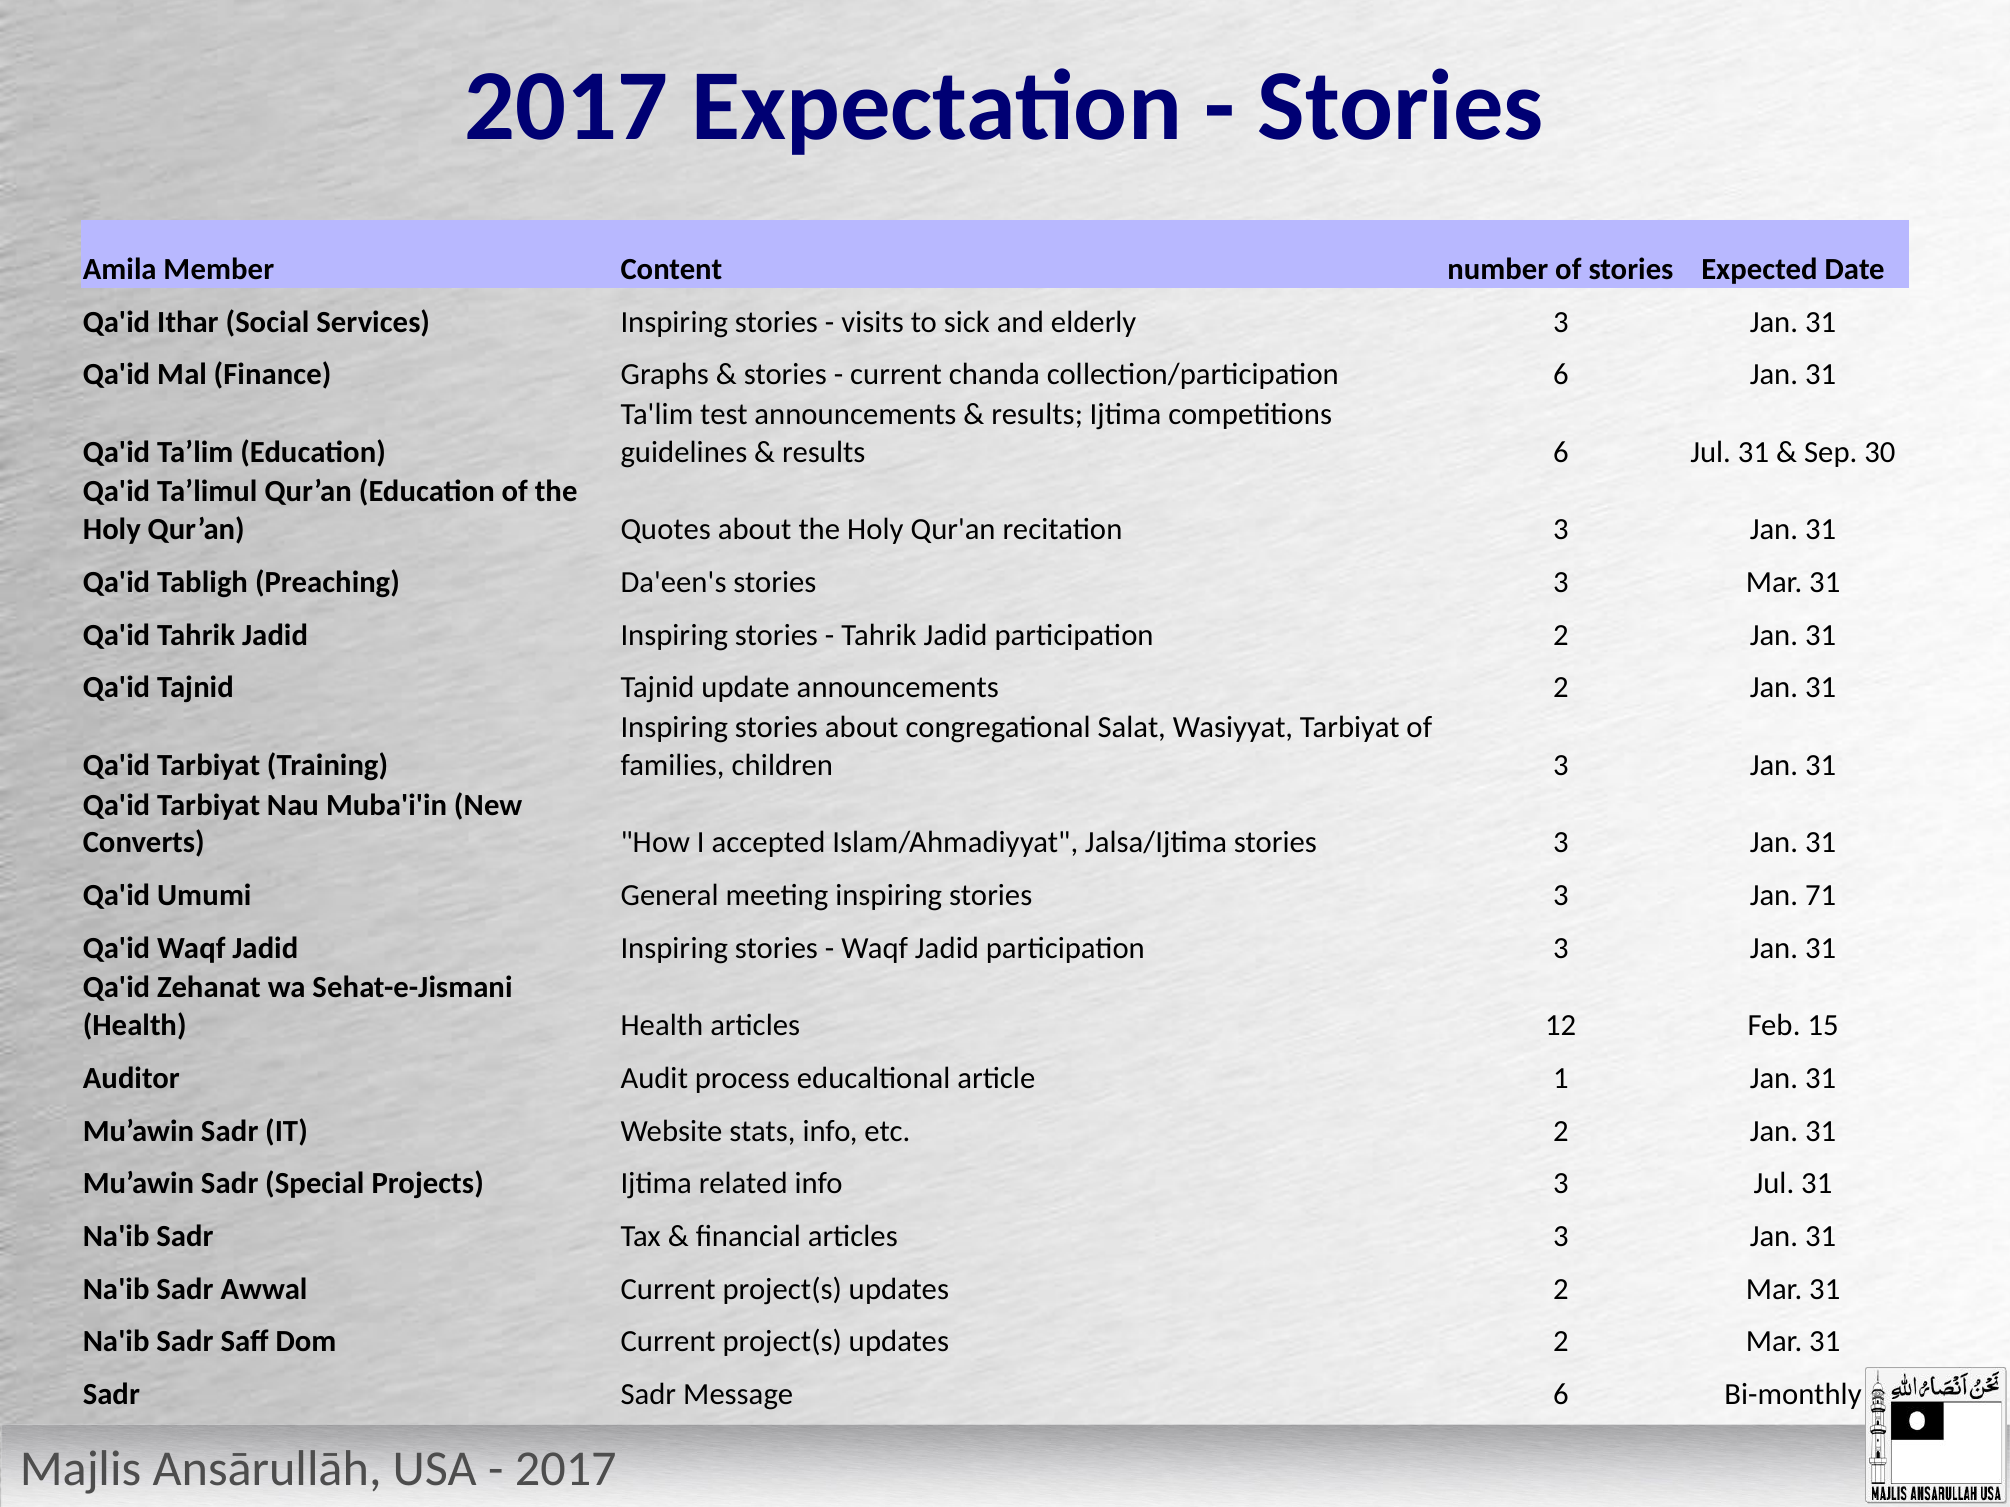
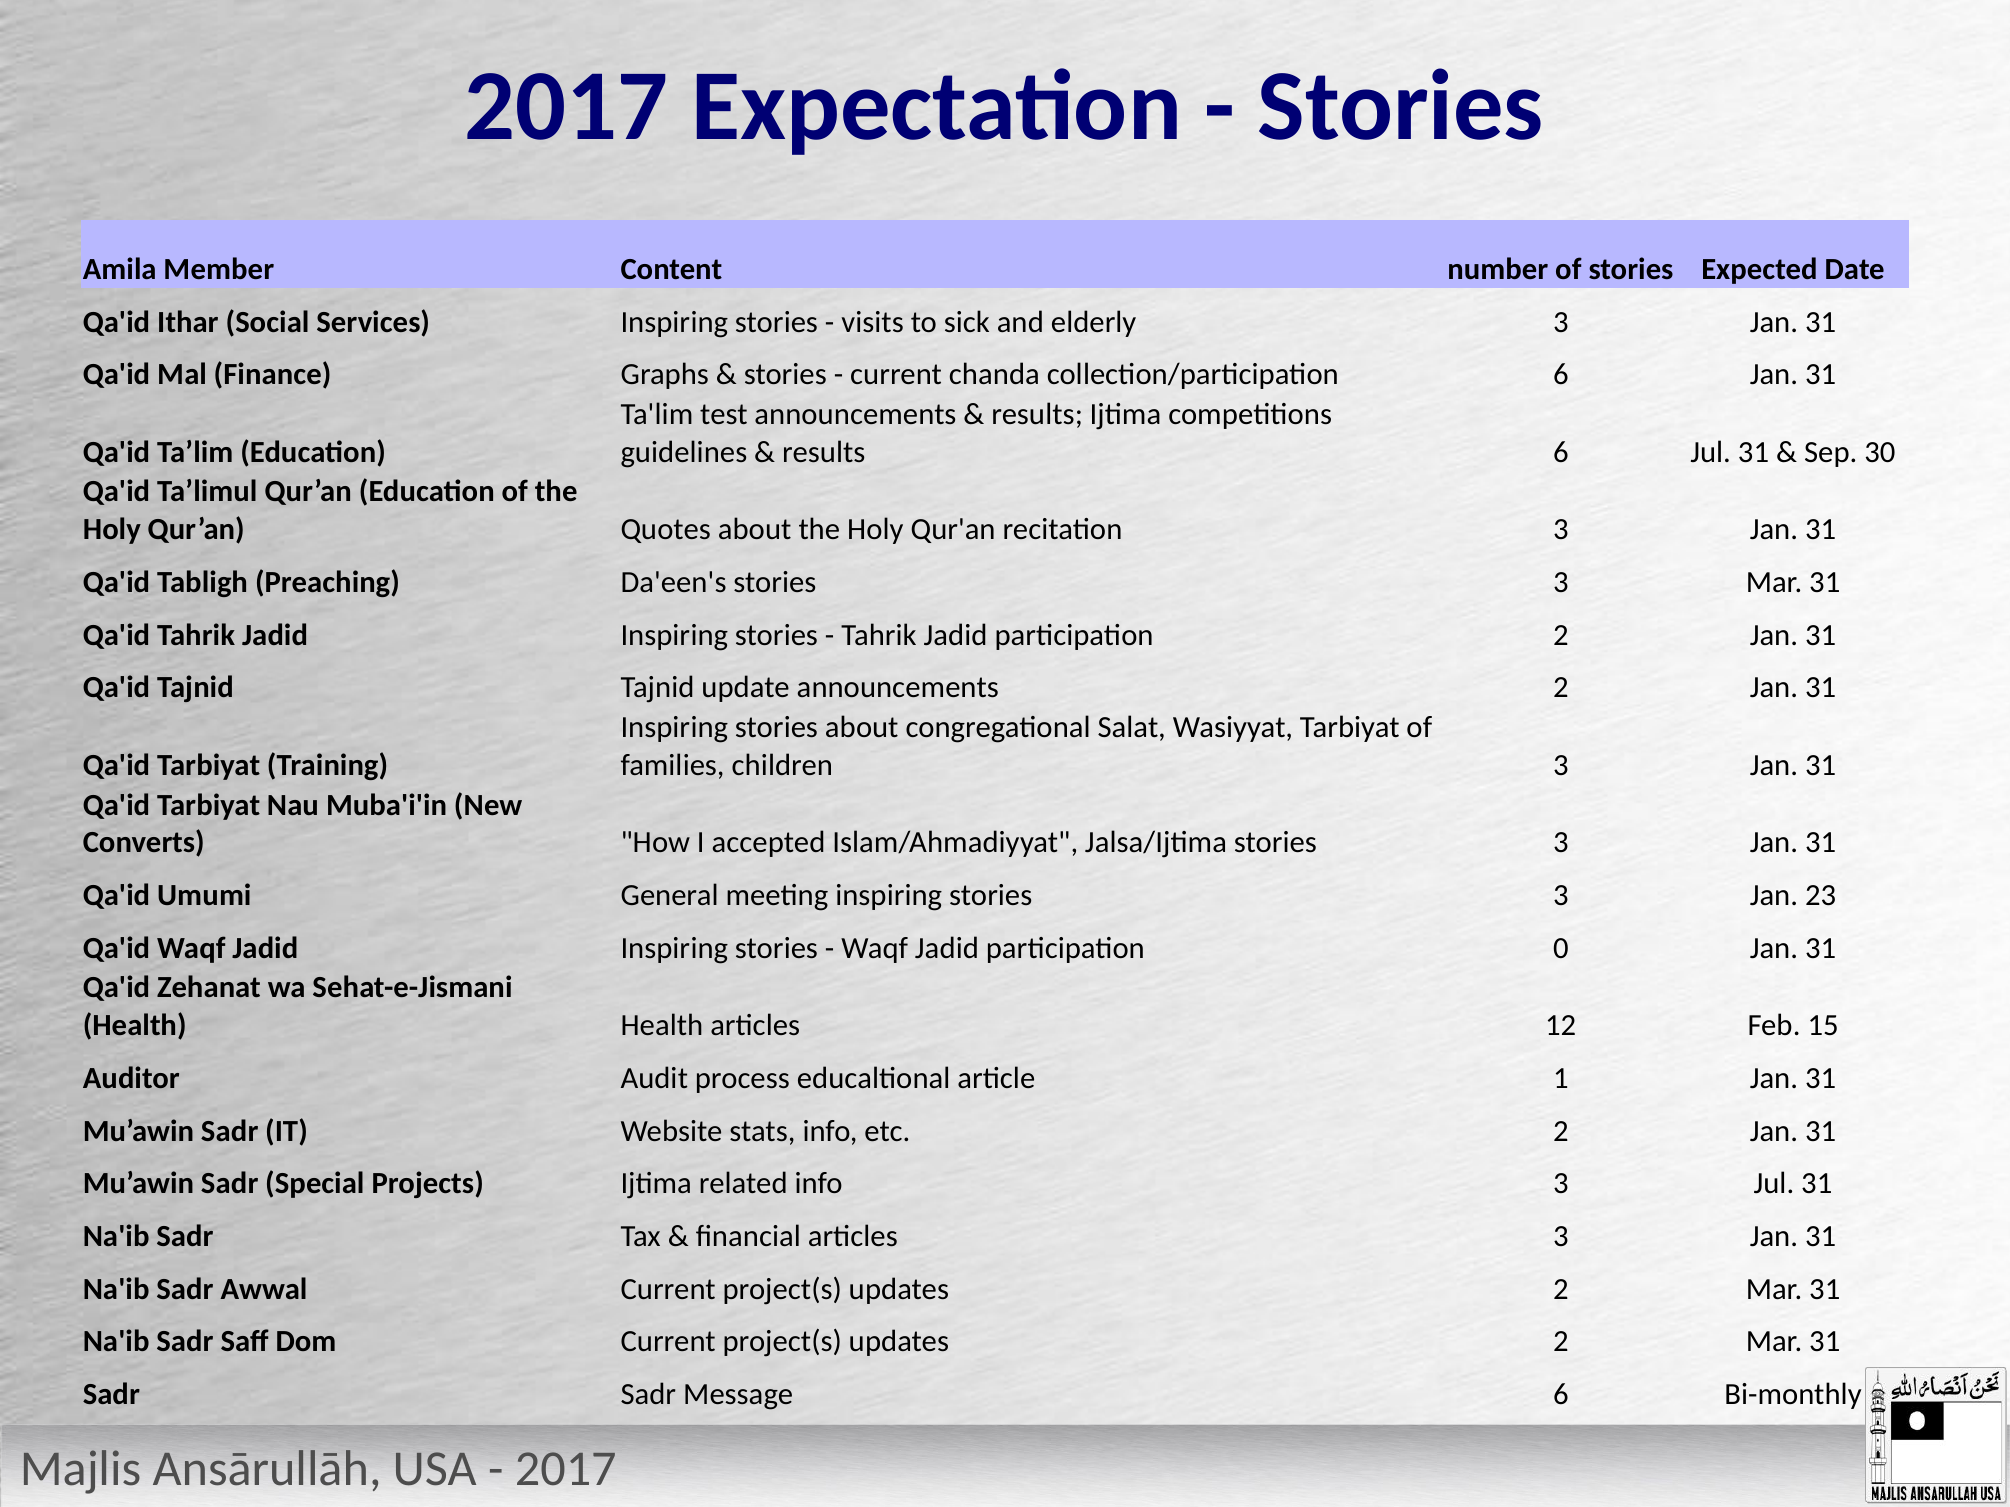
71: 71 -> 23 (1821, 896)
participation 3: 3 -> 0 (1561, 948)
